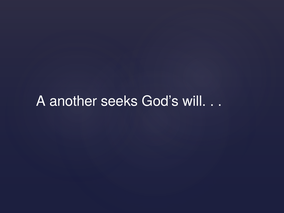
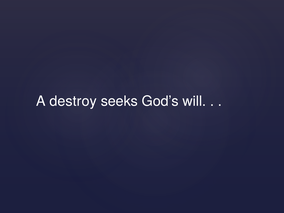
another: another -> destroy (73, 101)
